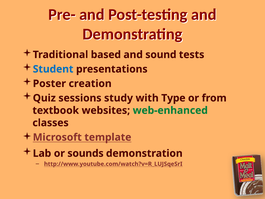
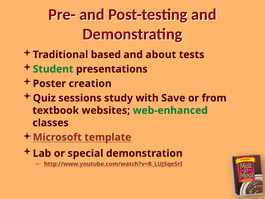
sound: sound -> about (161, 55)
Student colour: blue -> green (53, 69)
Type: Type -> Save (173, 98)
sounds: sounds -> special (85, 153)
